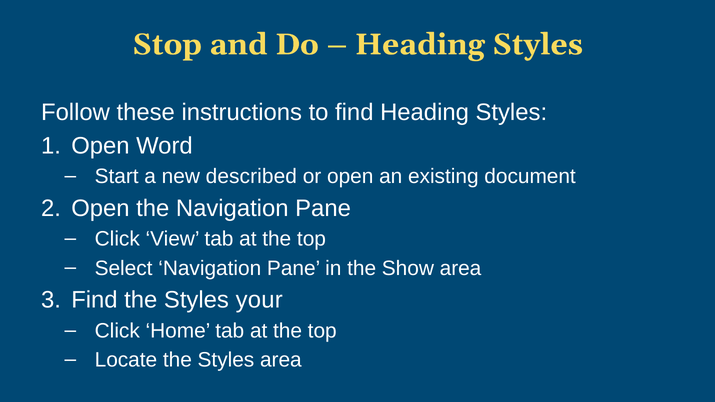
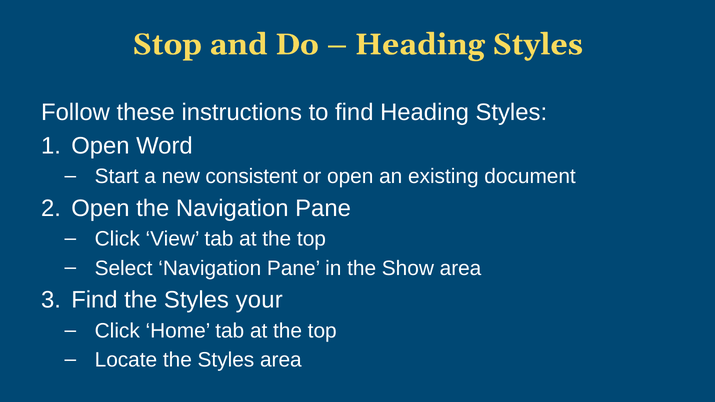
described: described -> consistent (251, 177)
